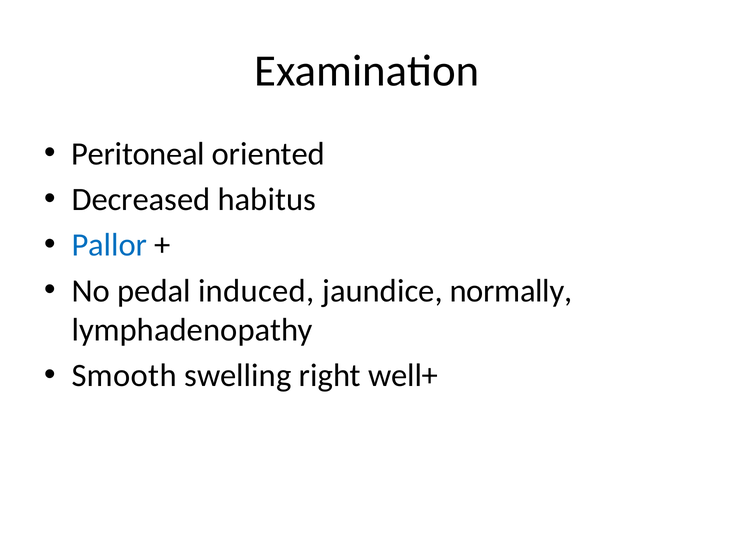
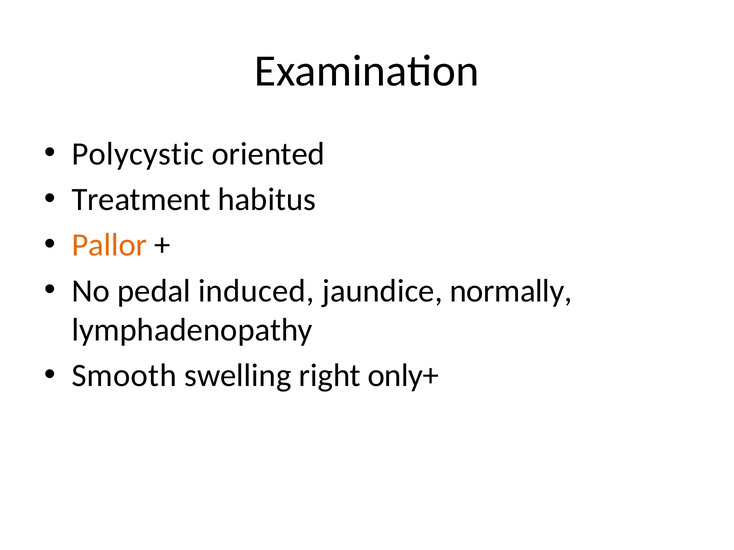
Peritoneal: Peritoneal -> Polycystic (138, 154)
Decreased: Decreased -> Treatment (141, 200)
Pallor colour: blue -> orange (109, 245)
well+: well+ -> only+ (403, 376)
